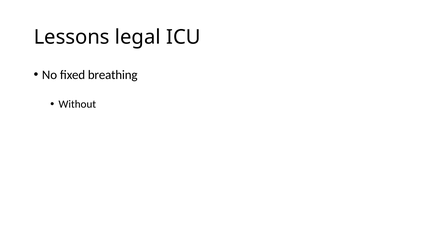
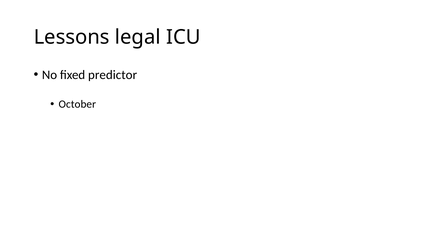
breathing: breathing -> predictor (113, 75)
Without: Without -> October (77, 104)
